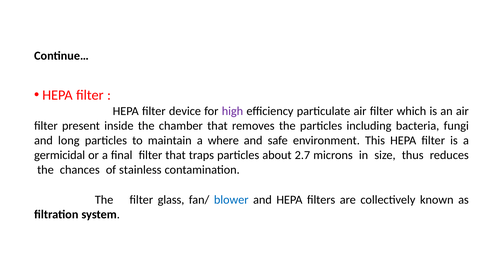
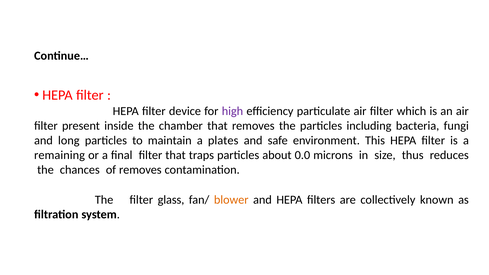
where: where -> plates (223, 140)
germicidal: germicidal -> remaining (60, 155)
2.7: 2.7 -> 0.0 (302, 155)
of stainless: stainless -> removes (140, 170)
blower colour: blue -> orange (231, 200)
